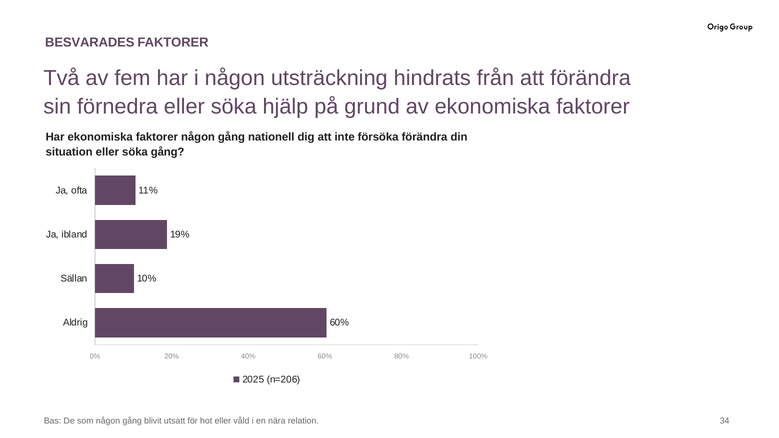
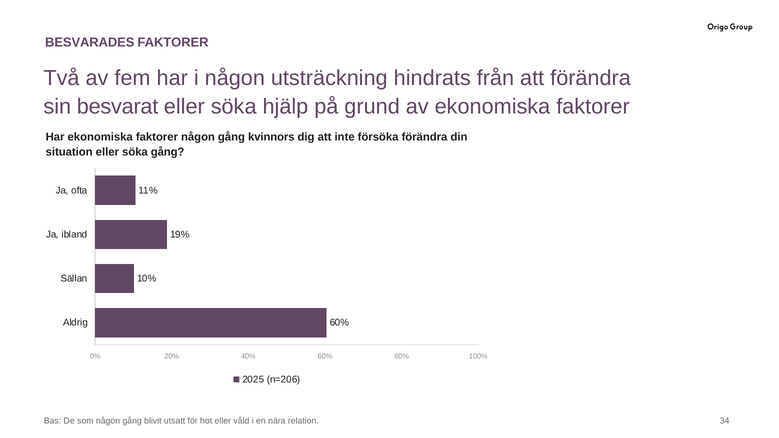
förnedra: förnedra -> besvarat (118, 107)
nationell: nationell -> kvinnors (271, 137)
